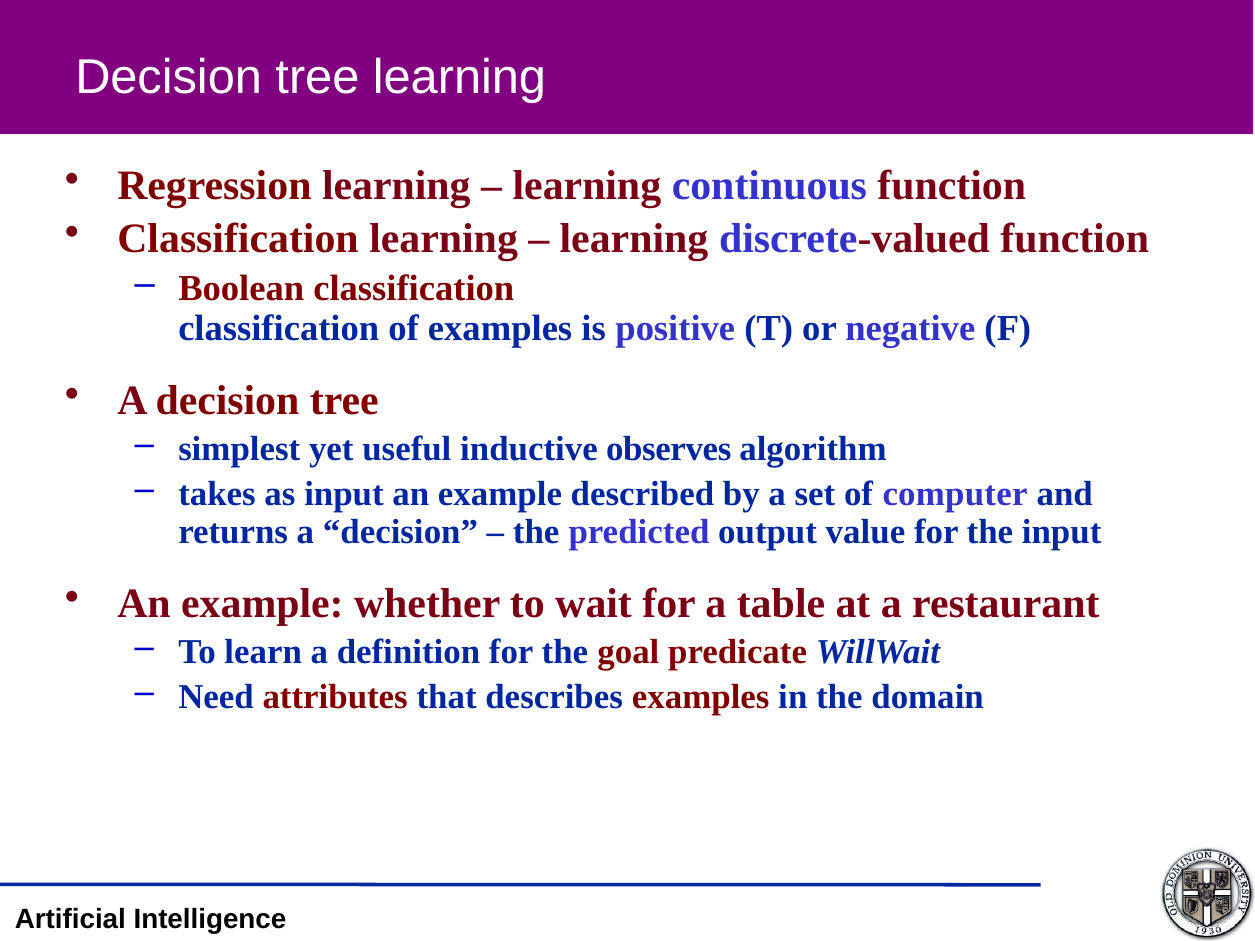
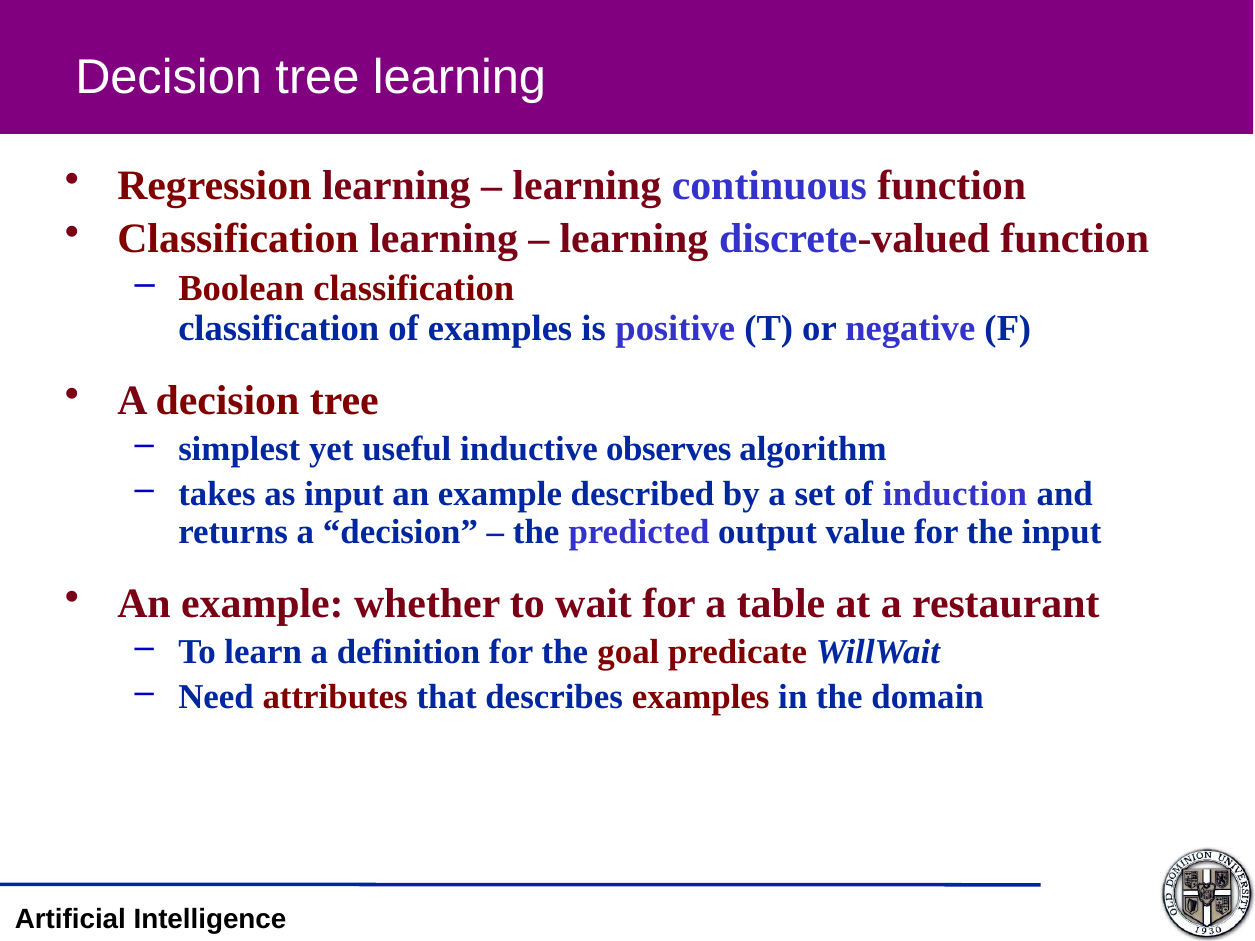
computer: computer -> induction (955, 494)
